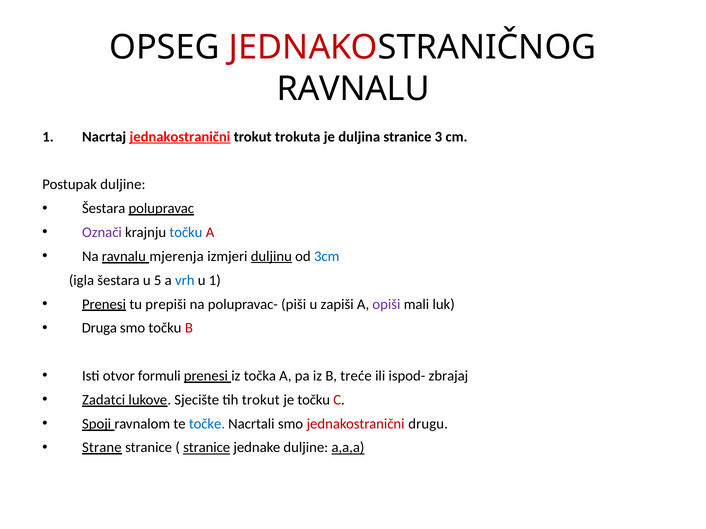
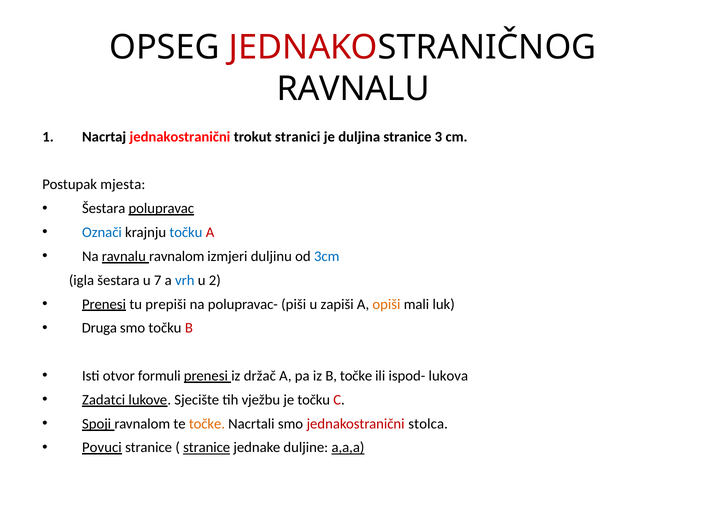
jednakostranični underline: present -> none (180, 137)
trokuta: trokuta -> stranici (298, 137)
Postupak duljine: duljine -> mjesta (123, 185)
Označi colour: purple -> blue (102, 233)
ravnalu mjerenja: mjerenja -> ravnalom (177, 257)
duljinu underline: present -> none (271, 257)
5: 5 -> 7 (158, 281)
u 1: 1 -> 2 (215, 281)
opiši colour: purple -> orange (386, 304)
točka: točka -> držač (260, 376)
B treće: treće -> točke (356, 376)
zbrajaj: zbrajaj -> lukova (448, 376)
tih trokut: trokut -> vježbu (261, 400)
točke colour: blue -> orange (207, 424)
drugu: drugu -> stolca (428, 424)
Strane: Strane -> Povuci (102, 448)
